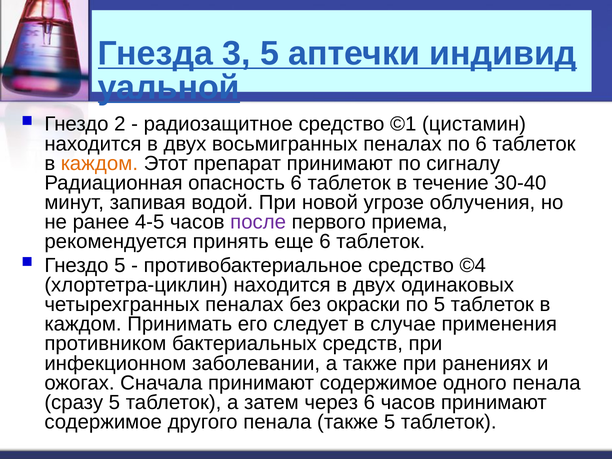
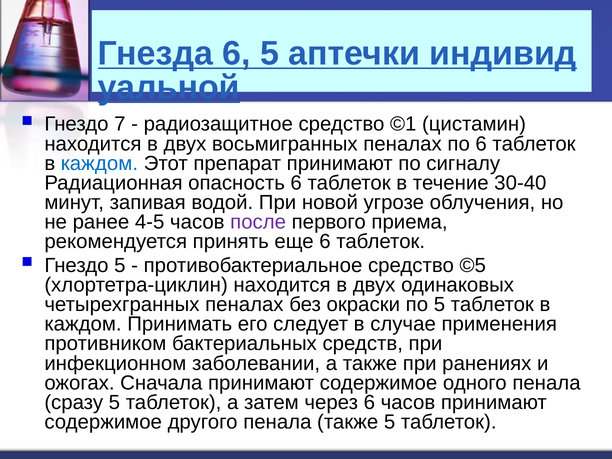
Гнезда 3: 3 -> 6 (237, 53)
2: 2 -> 7 (120, 124)
каждом colour: orange -> blue (99, 163)
©4: ©4 -> ©5 (473, 265)
